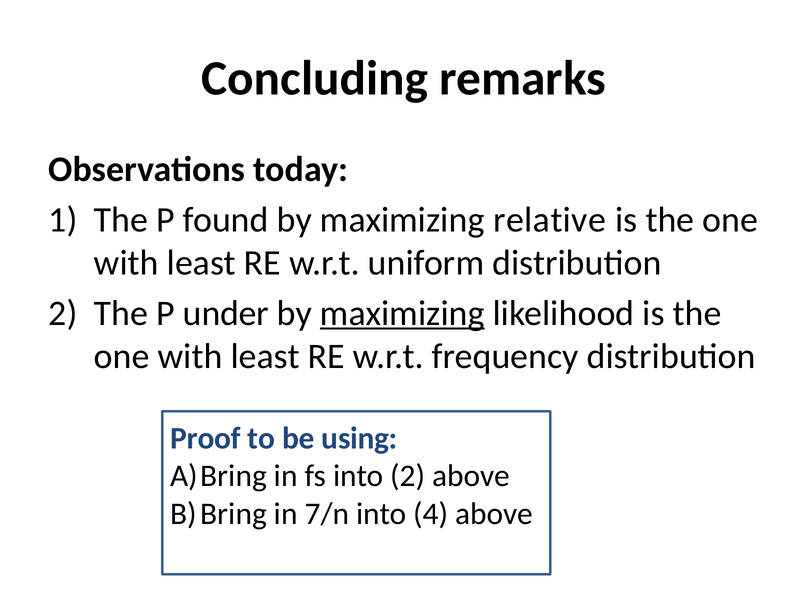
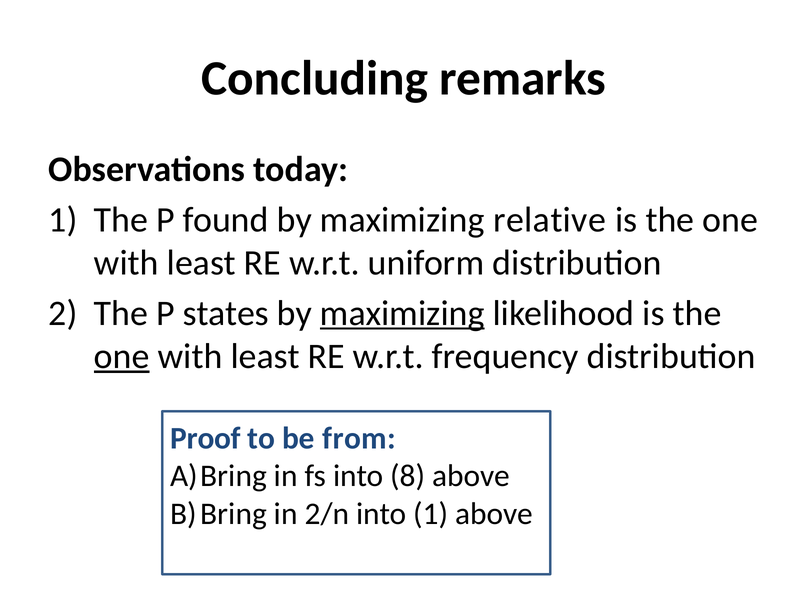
under: under -> states (226, 313)
one underline: none -> present (122, 356)
using: using -> from (359, 438)
into 2: 2 -> 8 (408, 476)
7/n: 7/n -> 2/n (327, 514)
into 4: 4 -> 1 (431, 514)
